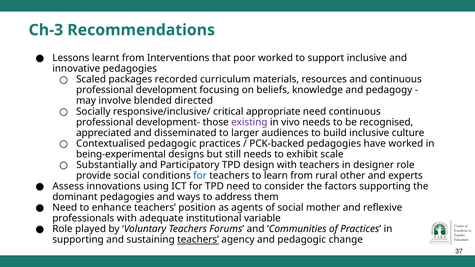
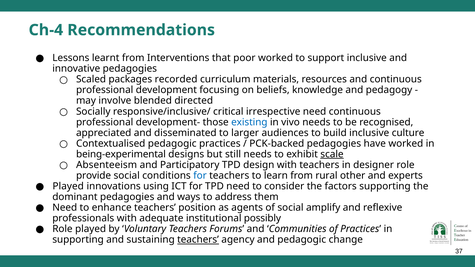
Ch-3: Ch-3 -> Ch-4 (46, 30)
appropriate: appropriate -> irrespective (273, 112)
existing colour: purple -> blue (249, 122)
scale underline: none -> present (332, 154)
Substantially: Substantially -> Absenteeism (107, 165)
Assess: Assess -> Played (68, 186)
mother: mother -> amplify (323, 208)
variable: variable -> possibly (262, 218)
